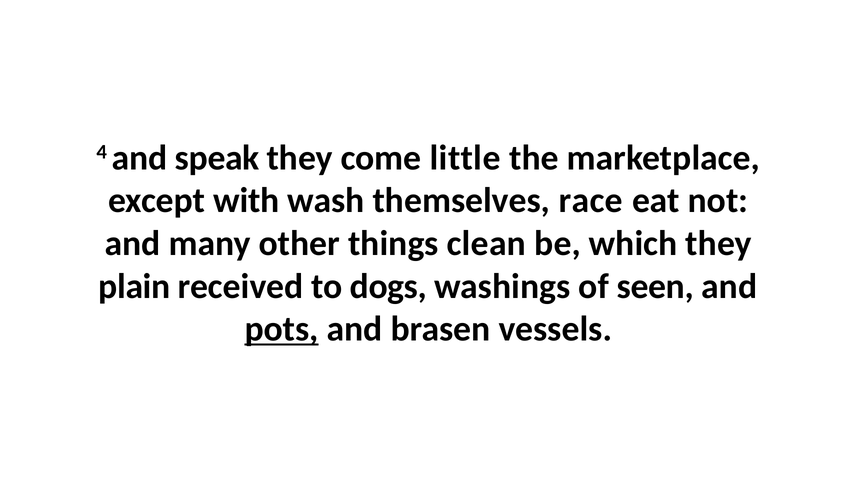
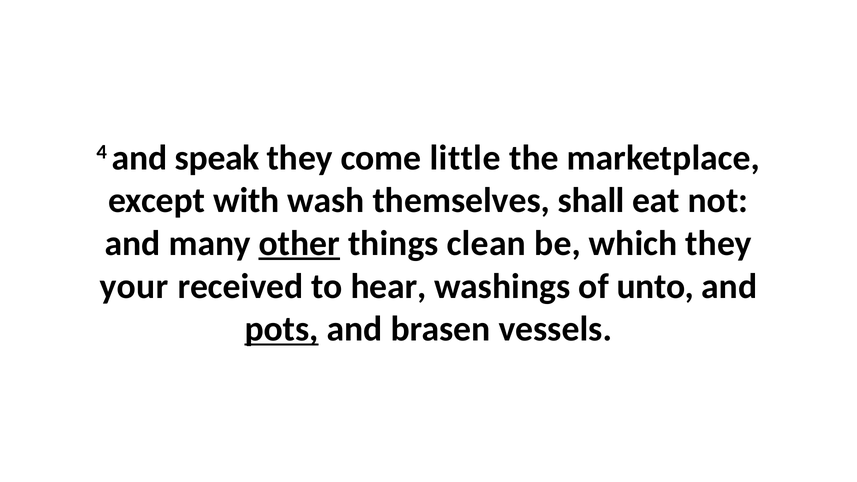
race: race -> shall (591, 201)
other underline: none -> present (299, 243)
plain: plain -> your (134, 286)
dogs: dogs -> hear (388, 286)
seen: seen -> unto (655, 286)
